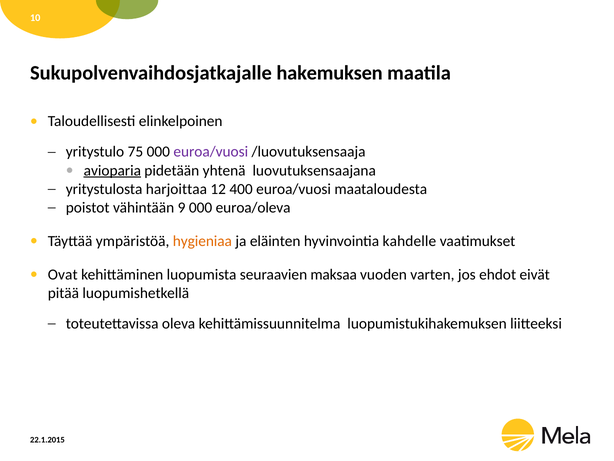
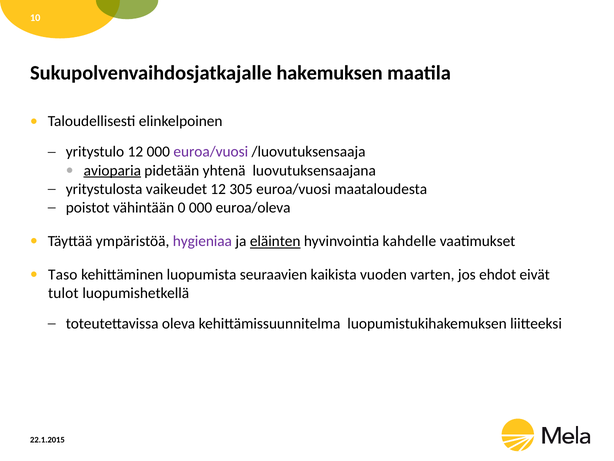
yritystulo 75: 75 -> 12 (135, 152)
harjoittaa: harjoittaa -> vaikeudet (176, 189)
400: 400 -> 305 (241, 189)
9: 9 -> 0 (182, 208)
hygieniaa colour: orange -> purple (202, 241)
eläinten underline: none -> present (275, 241)
Ovat: Ovat -> Taso (63, 274)
maksaa: maksaa -> kaikista (334, 274)
pitää: pitää -> tulot (63, 293)
